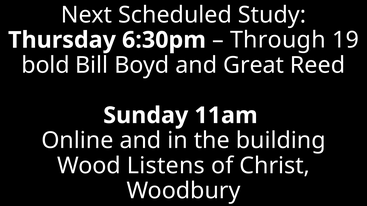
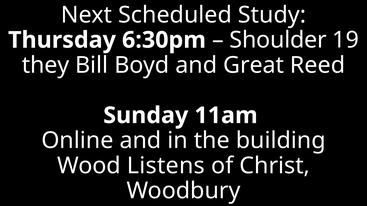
Through: Through -> Shoulder (278, 40)
bold: bold -> they (46, 65)
